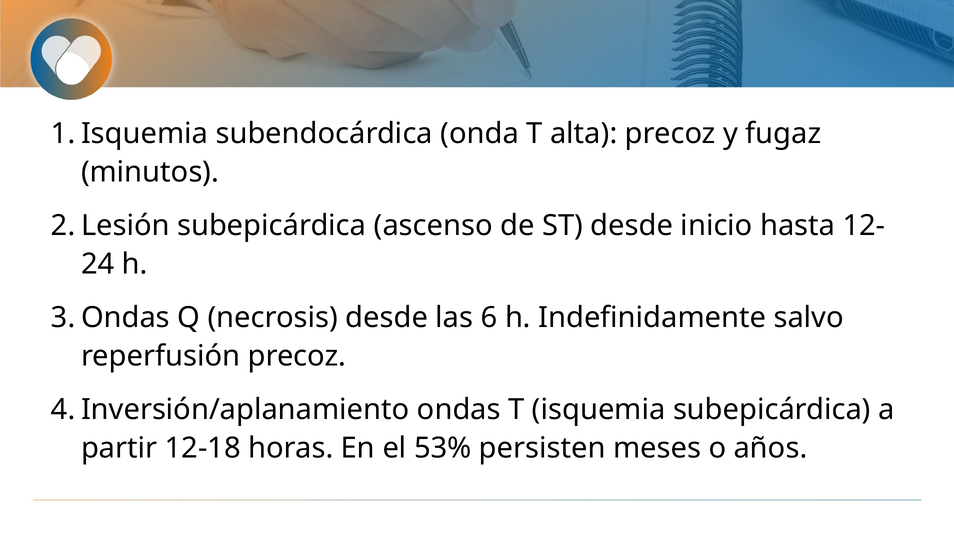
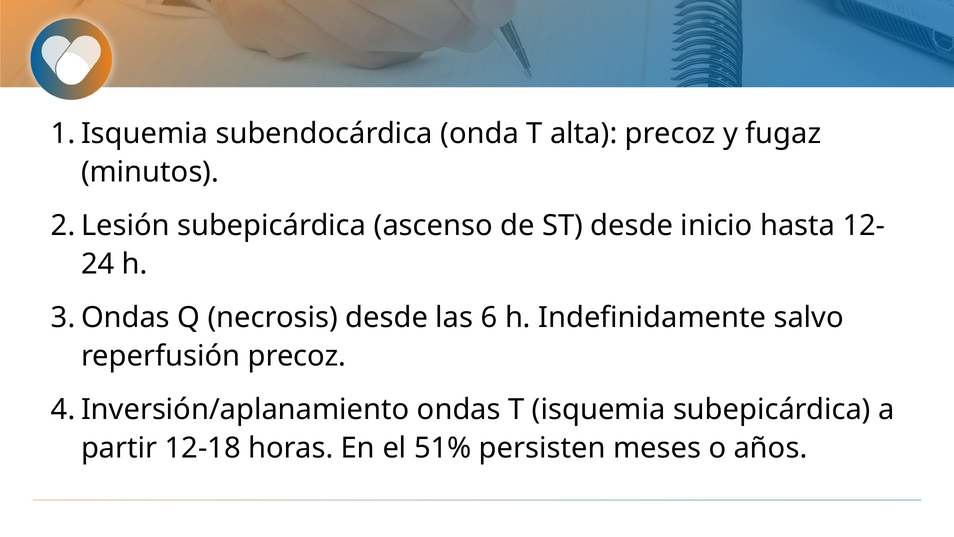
53%: 53% -> 51% (443, 448)
